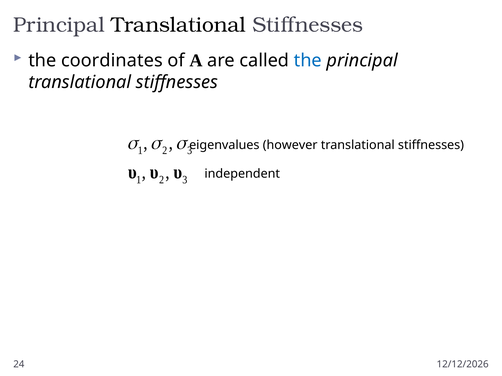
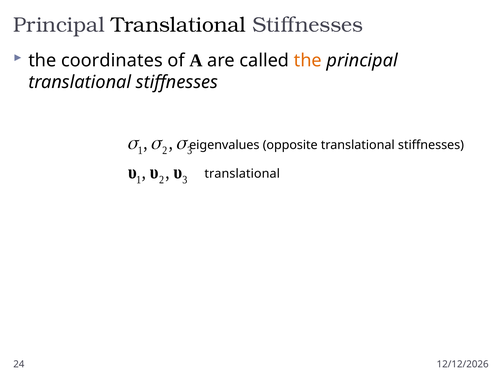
the colour: blue -> orange (308, 61)
however: however -> opposite (290, 145)
independent: independent -> translational (242, 174)
